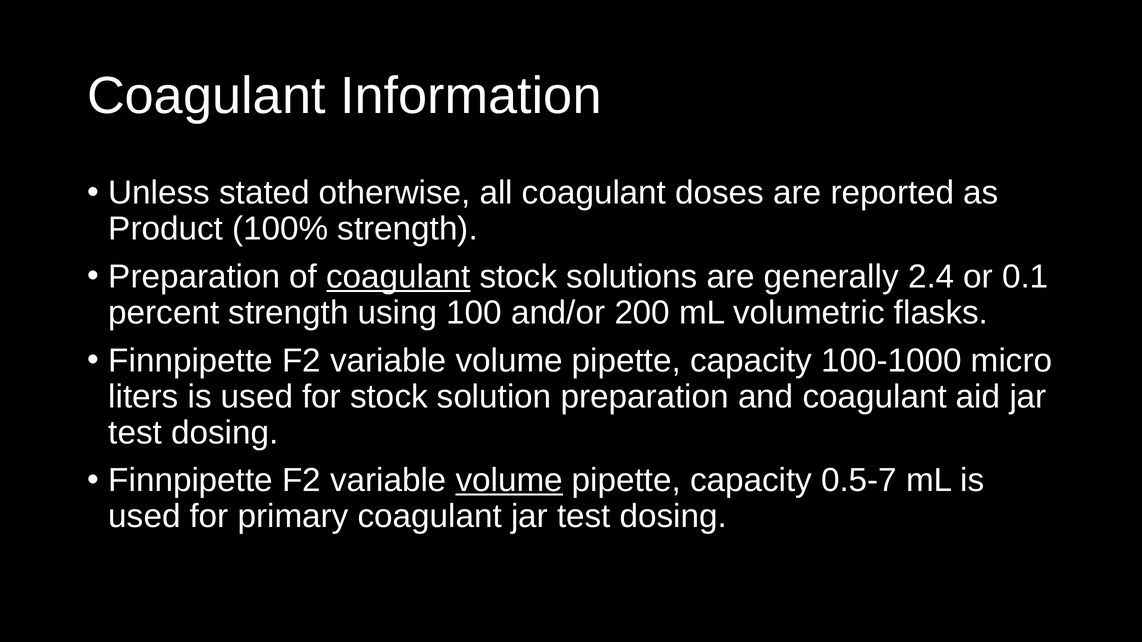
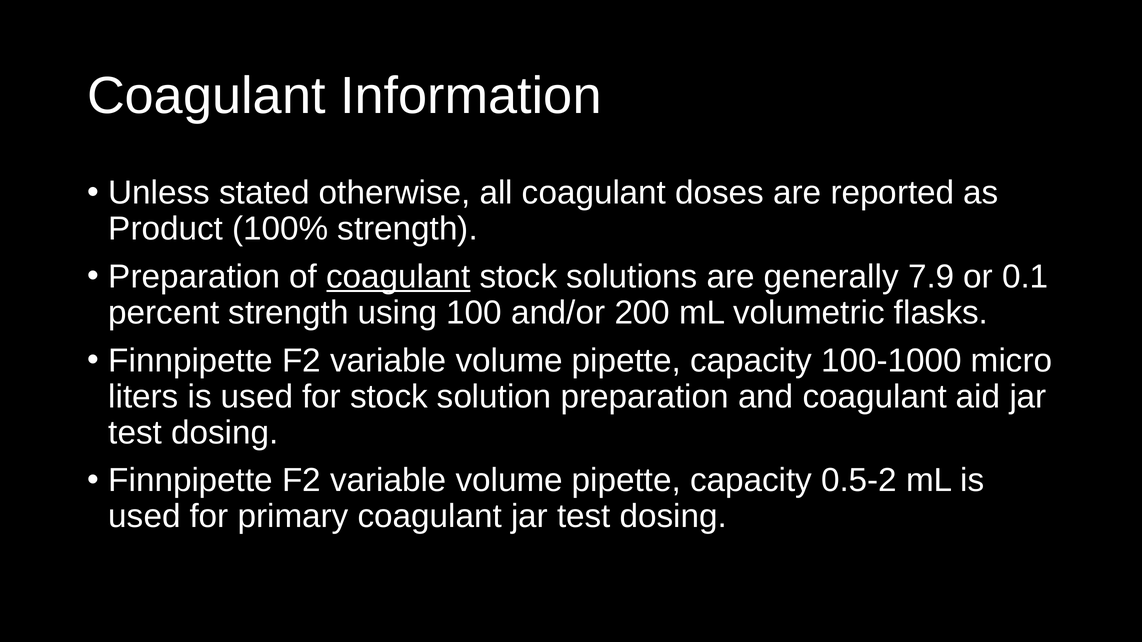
2.4: 2.4 -> 7.9 (931, 277)
volume underline: present -> none (509, 481)
0.5-7: 0.5-7 -> 0.5-2 (859, 481)
